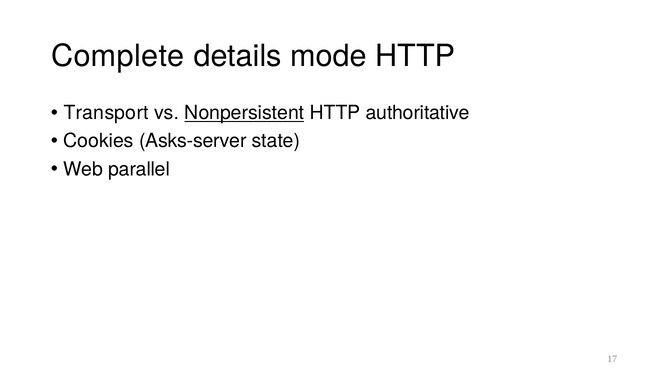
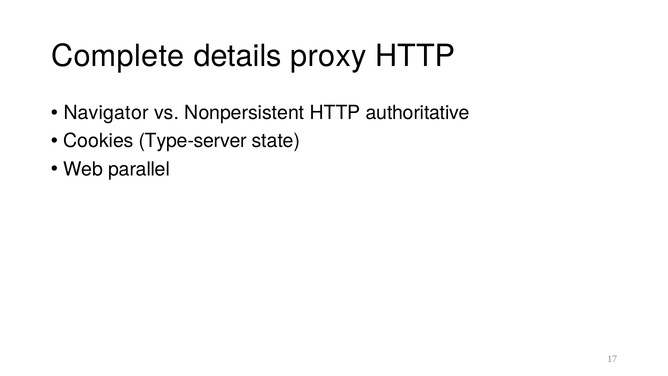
mode: mode -> proxy (328, 56)
Transport: Transport -> Navigator (106, 113)
Nonpersistent underline: present -> none (244, 113)
Asks-server: Asks-server -> Type-server (193, 141)
